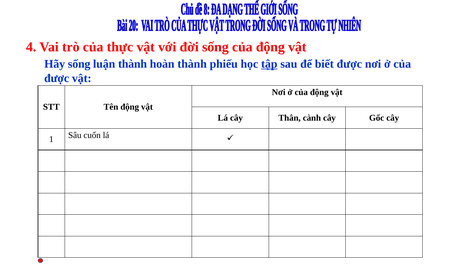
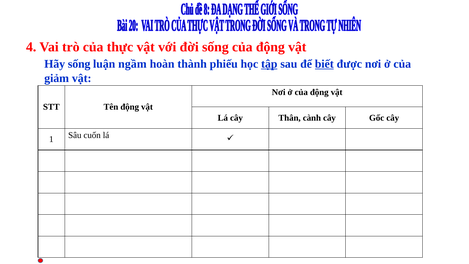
luận thành: thành -> ngầm (132, 64)
biết underline: none -> present (324, 64)
được: được -> giảm (57, 78)
